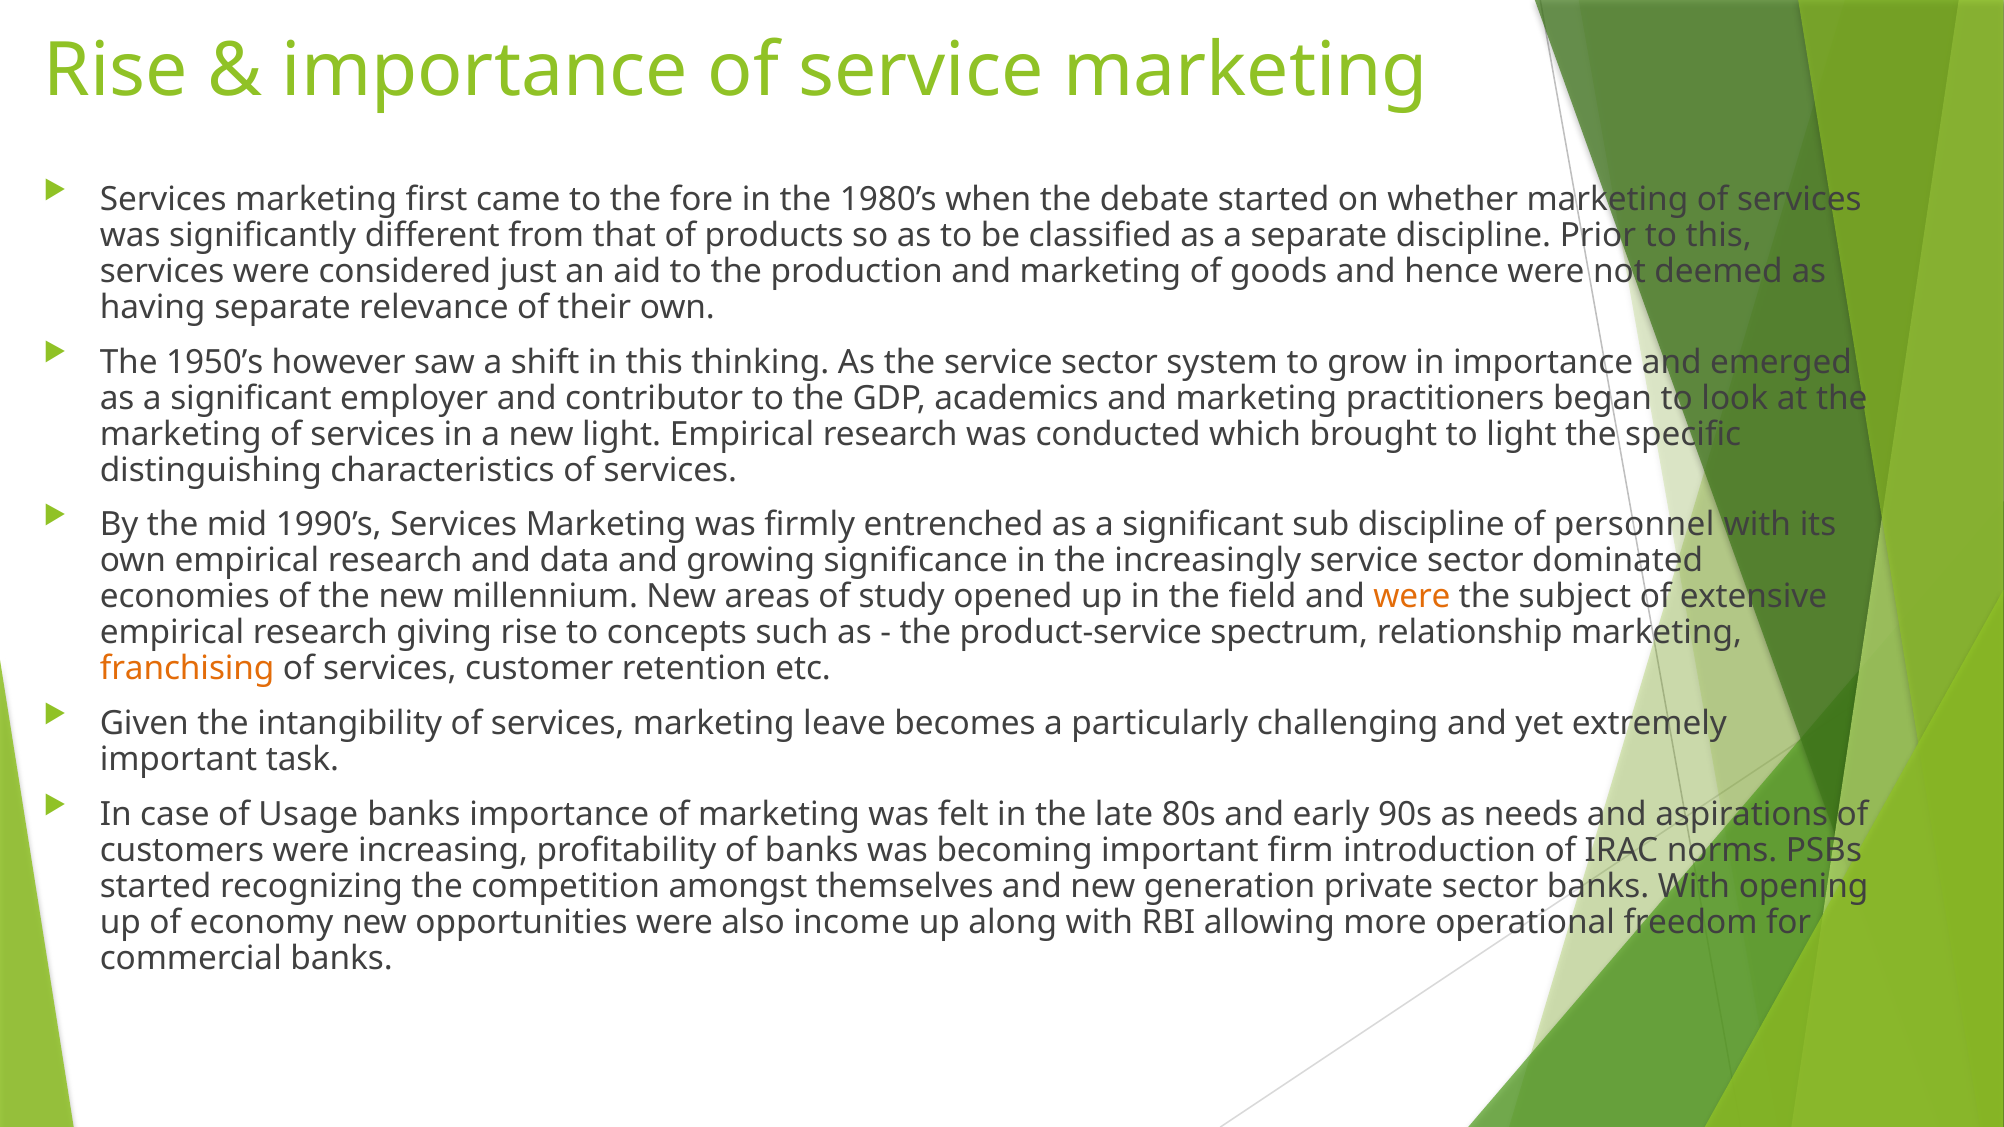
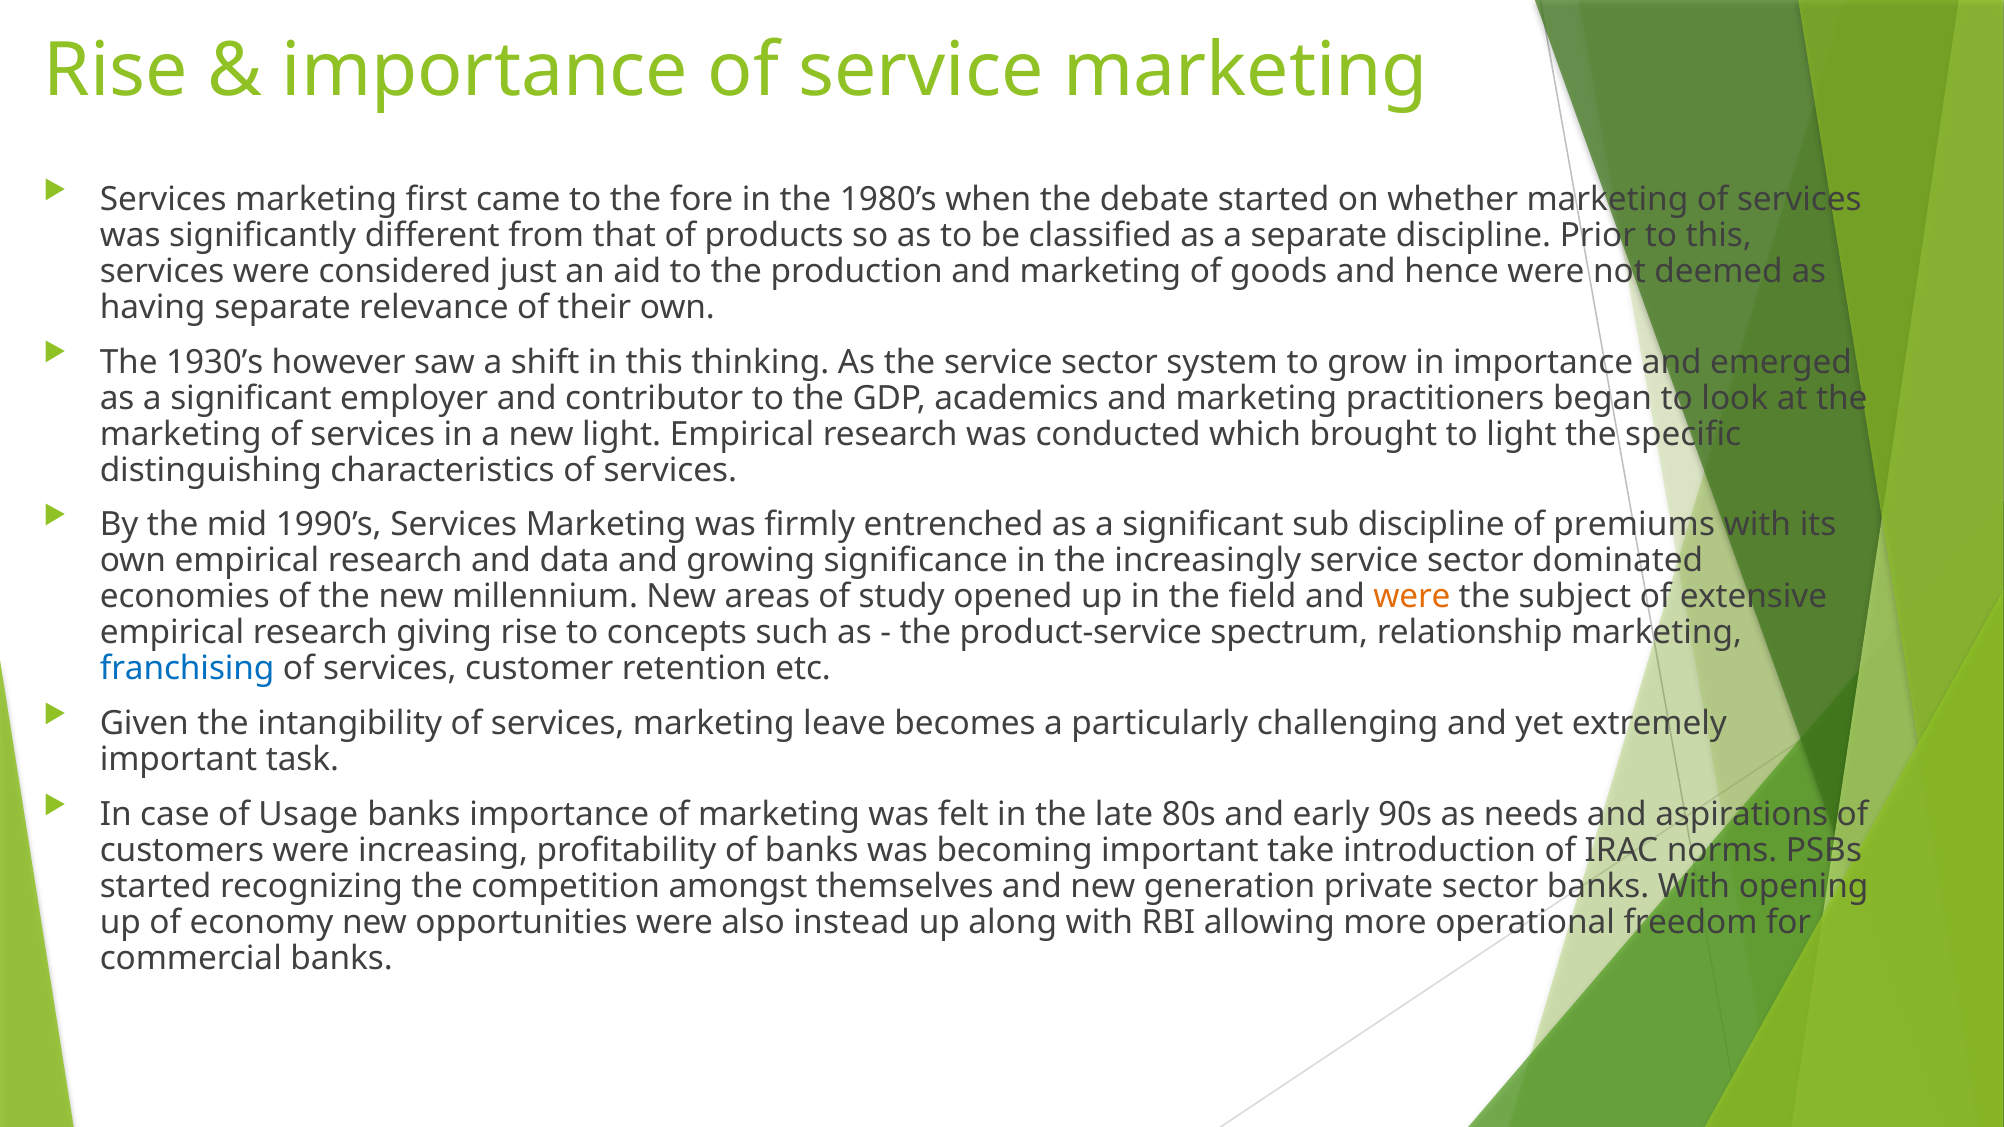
1950’s: 1950’s -> 1930’s (215, 362)
personnel: personnel -> premiums (1634, 525)
franchising colour: orange -> blue (187, 669)
firm: firm -> take (1301, 851)
income: income -> instead (852, 923)
